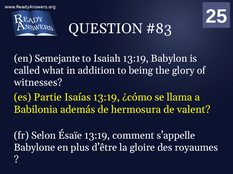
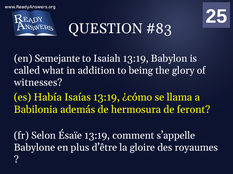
Partie: Partie -> Había (48, 98)
valent: valent -> feront (194, 110)
